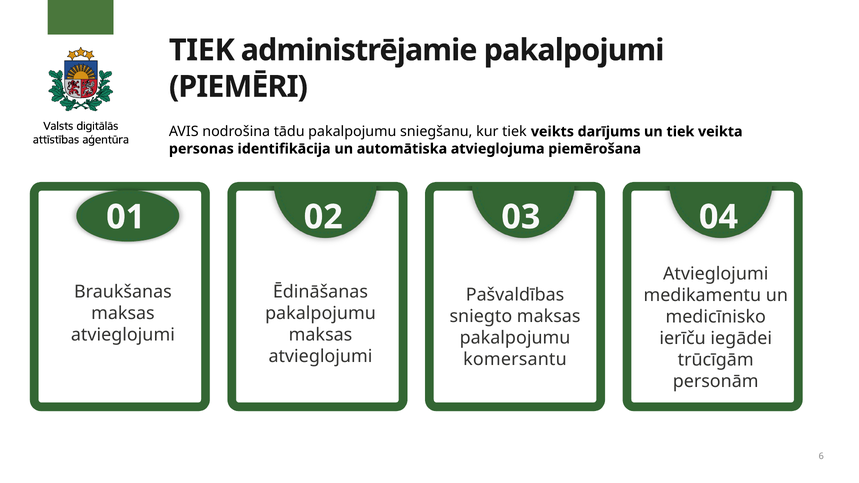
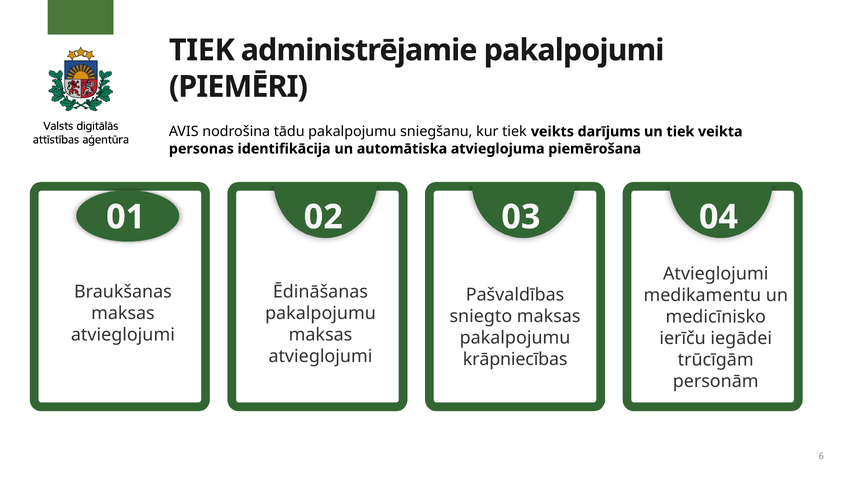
komersantu: komersantu -> krāpniecības (515, 360)
